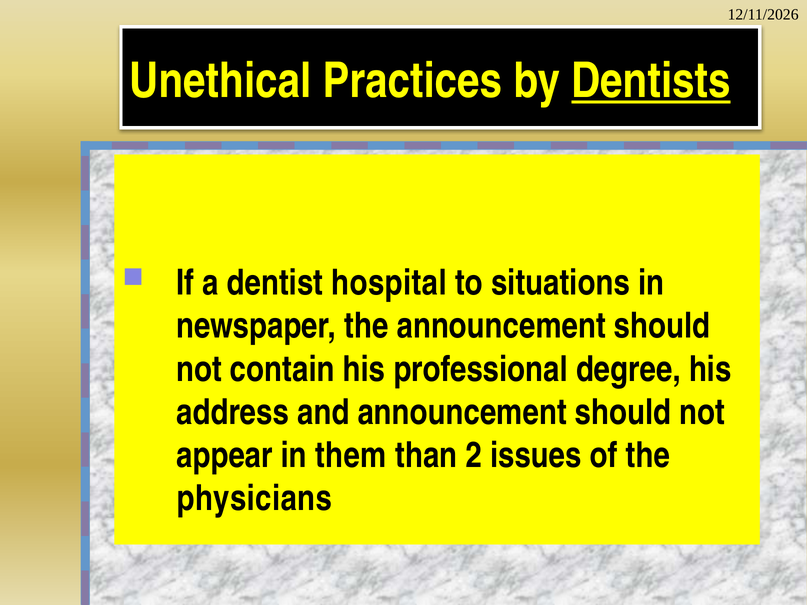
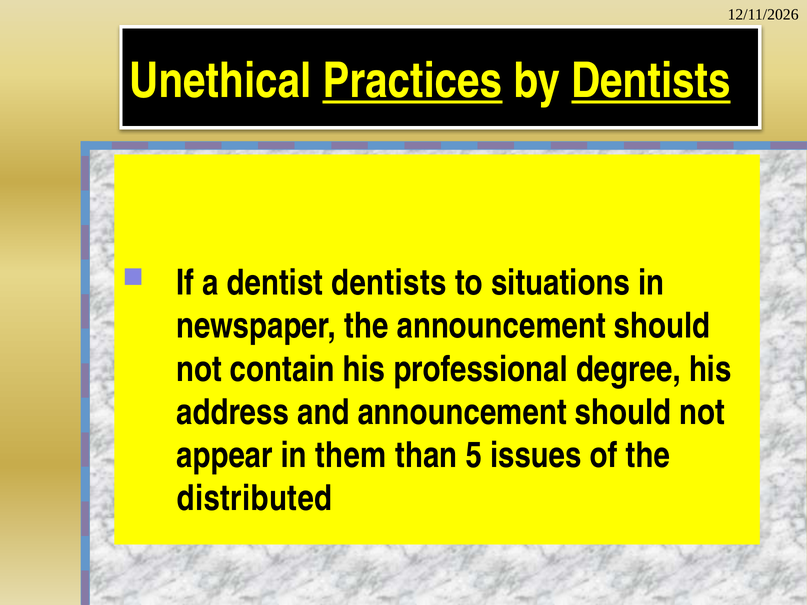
Practices underline: none -> present (413, 81)
dentist hospital: hospital -> dentists (389, 283)
2: 2 -> 5 (474, 455)
physicians: physicians -> distributed (254, 498)
